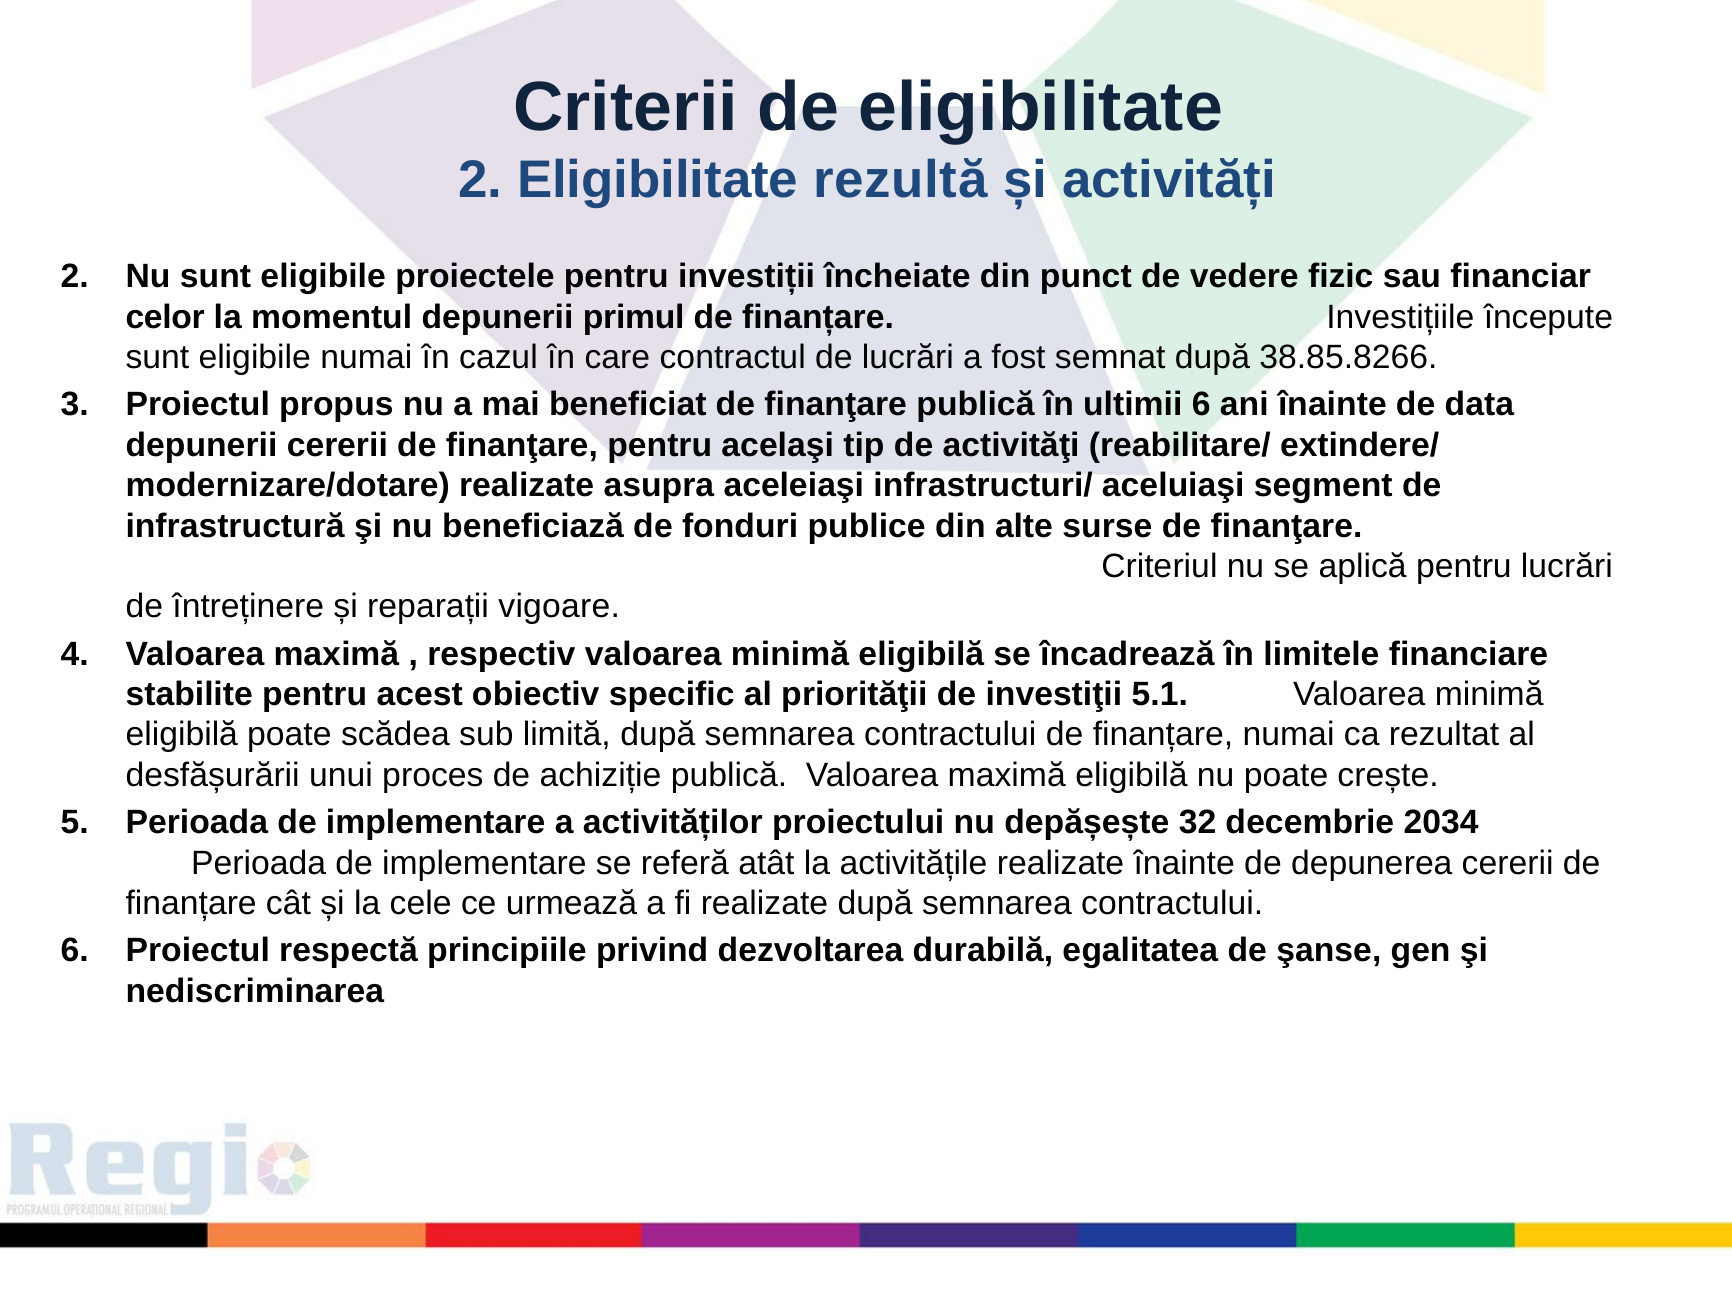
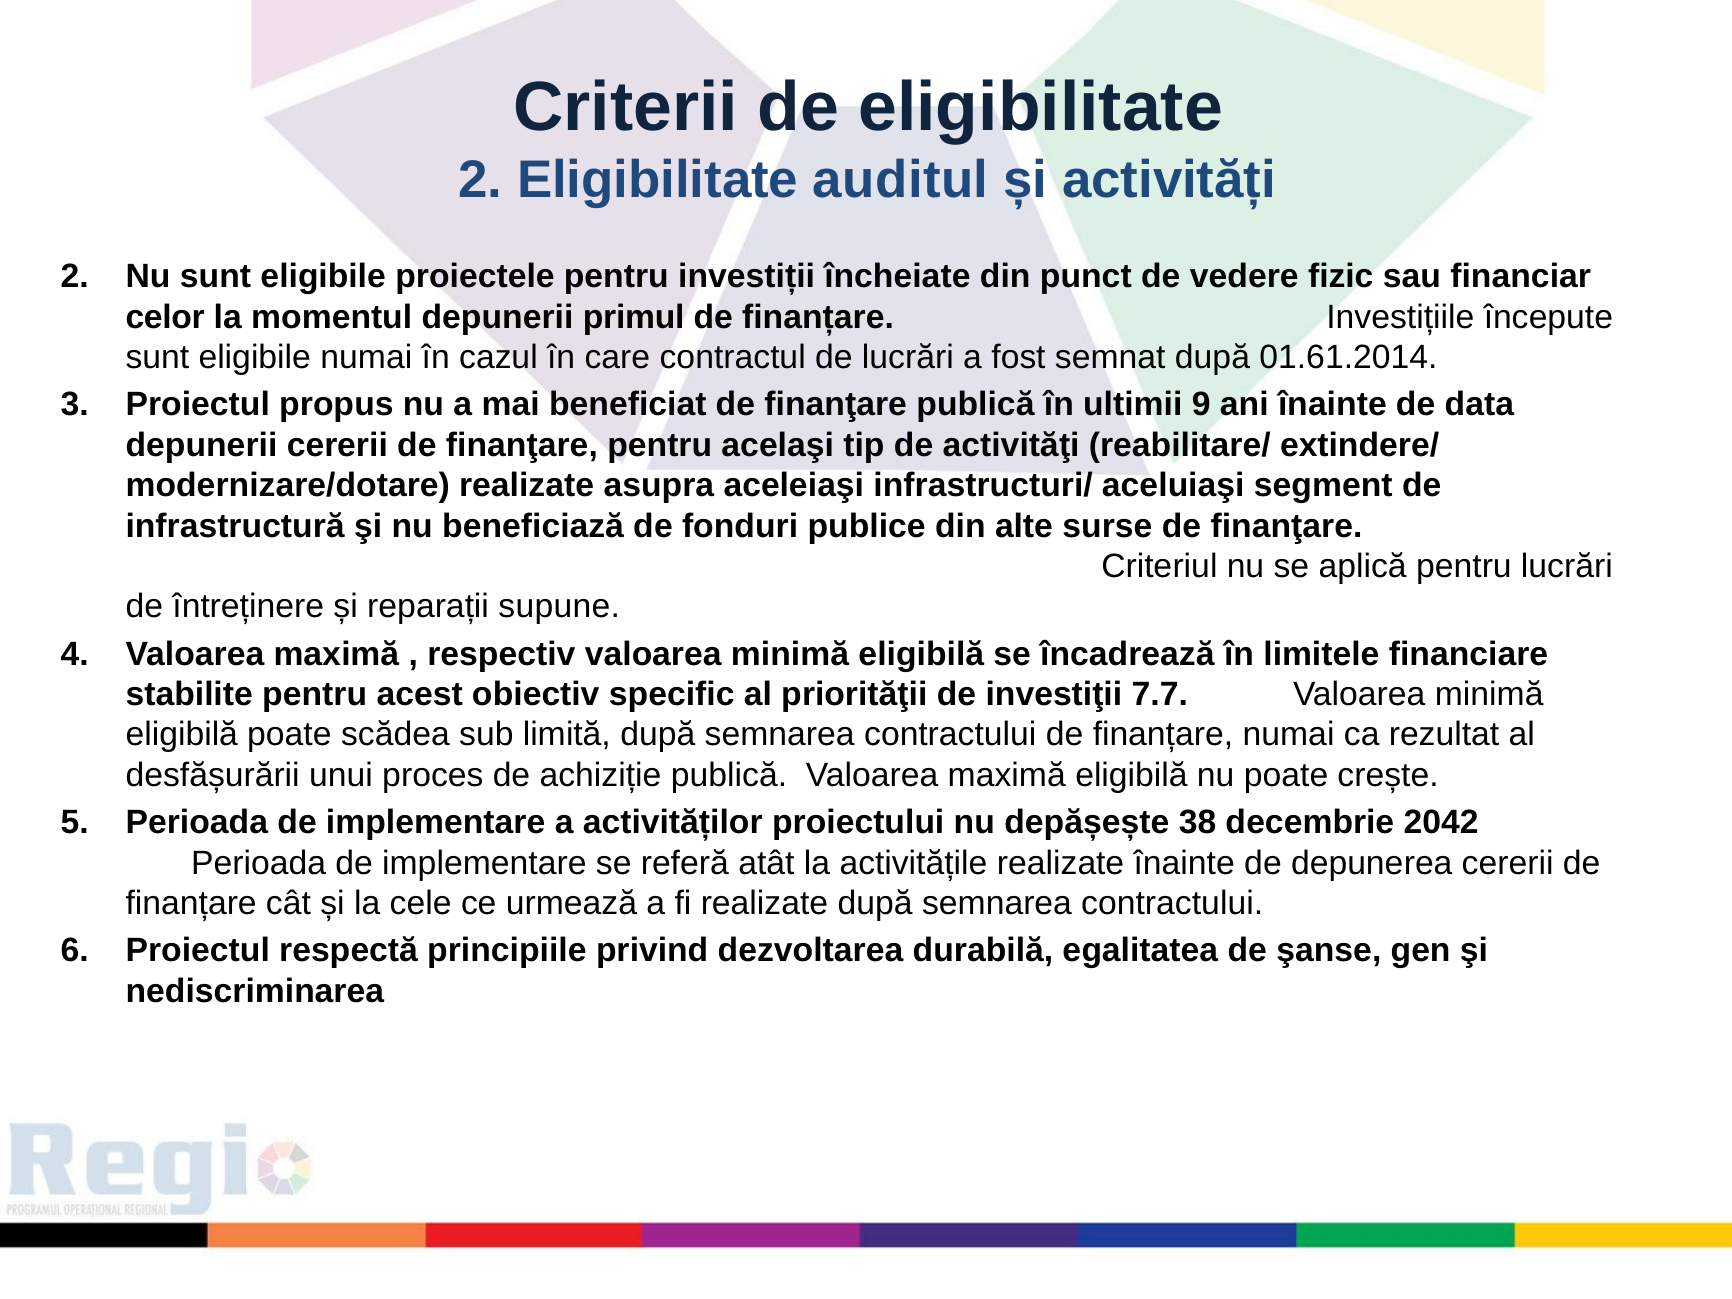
rezultă: rezultă -> auditul (901, 180)
38.85.8266: 38.85.8266 -> 01.61.2014 (1348, 357)
ultimii 6: 6 -> 9 (1201, 405)
vigoare: vigoare -> supune (559, 607)
5.1: 5.1 -> 7.7 (1160, 694)
32: 32 -> 38 (1198, 822)
2034: 2034 -> 2042 (1441, 822)
